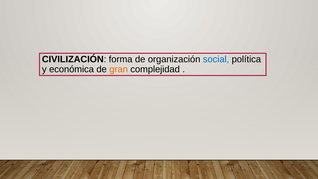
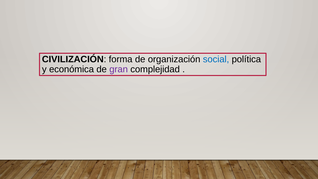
gran colour: orange -> purple (119, 69)
